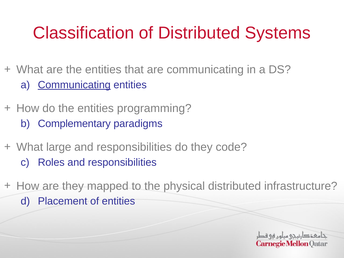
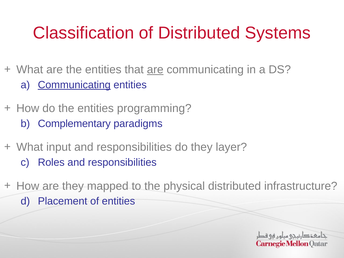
are underline: none -> present (155, 70)
large: large -> input (59, 147)
code: code -> layer (231, 147)
